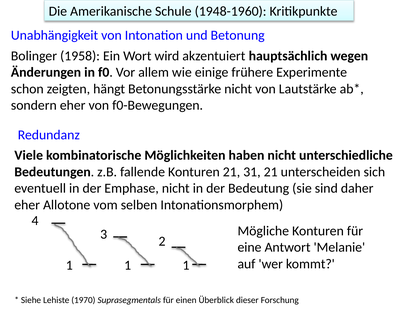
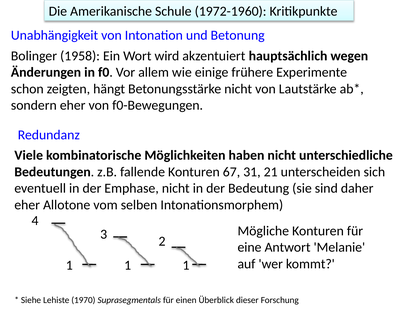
1948-1960: 1948-1960 -> 1972-1960 (231, 11)
Konturen 21: 21 -> 67 (232, 172)
